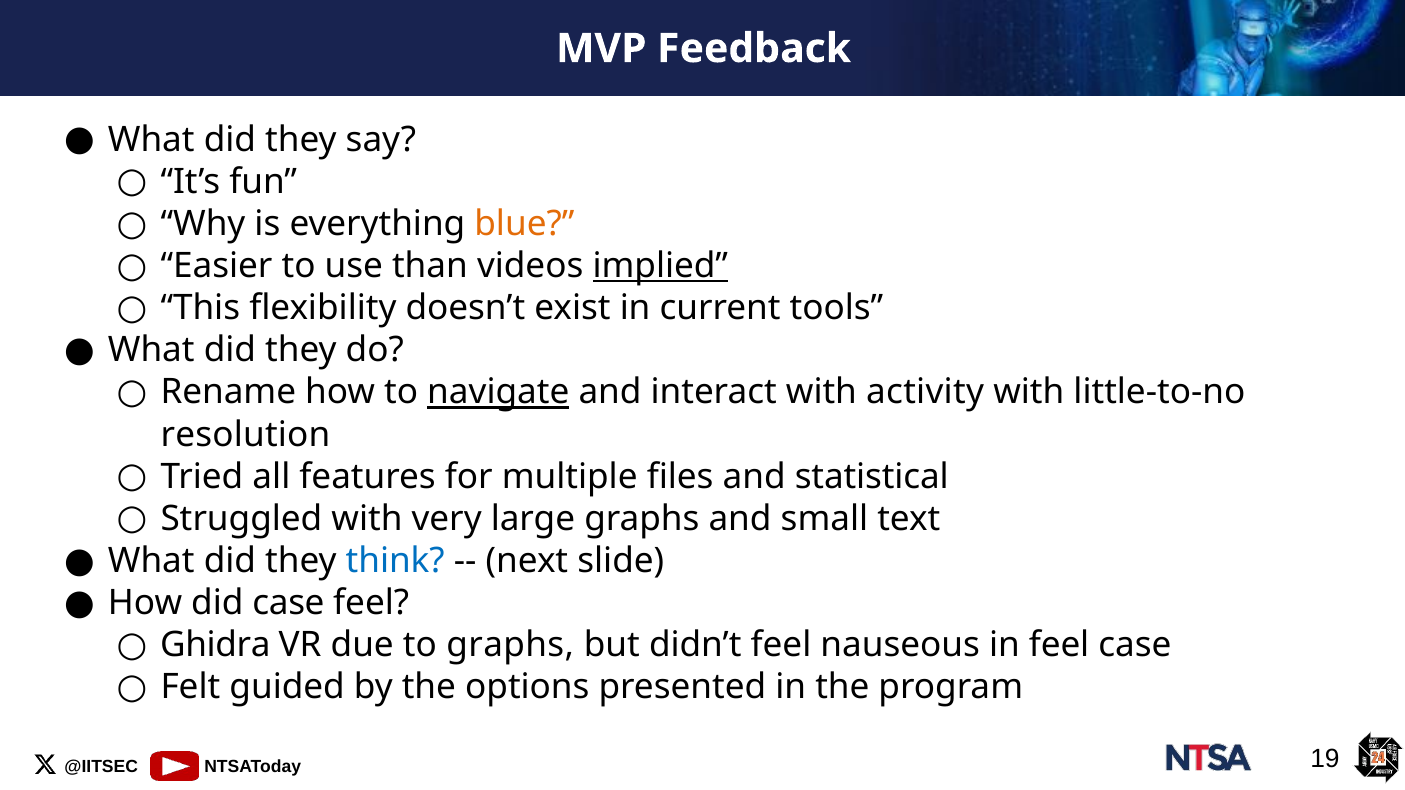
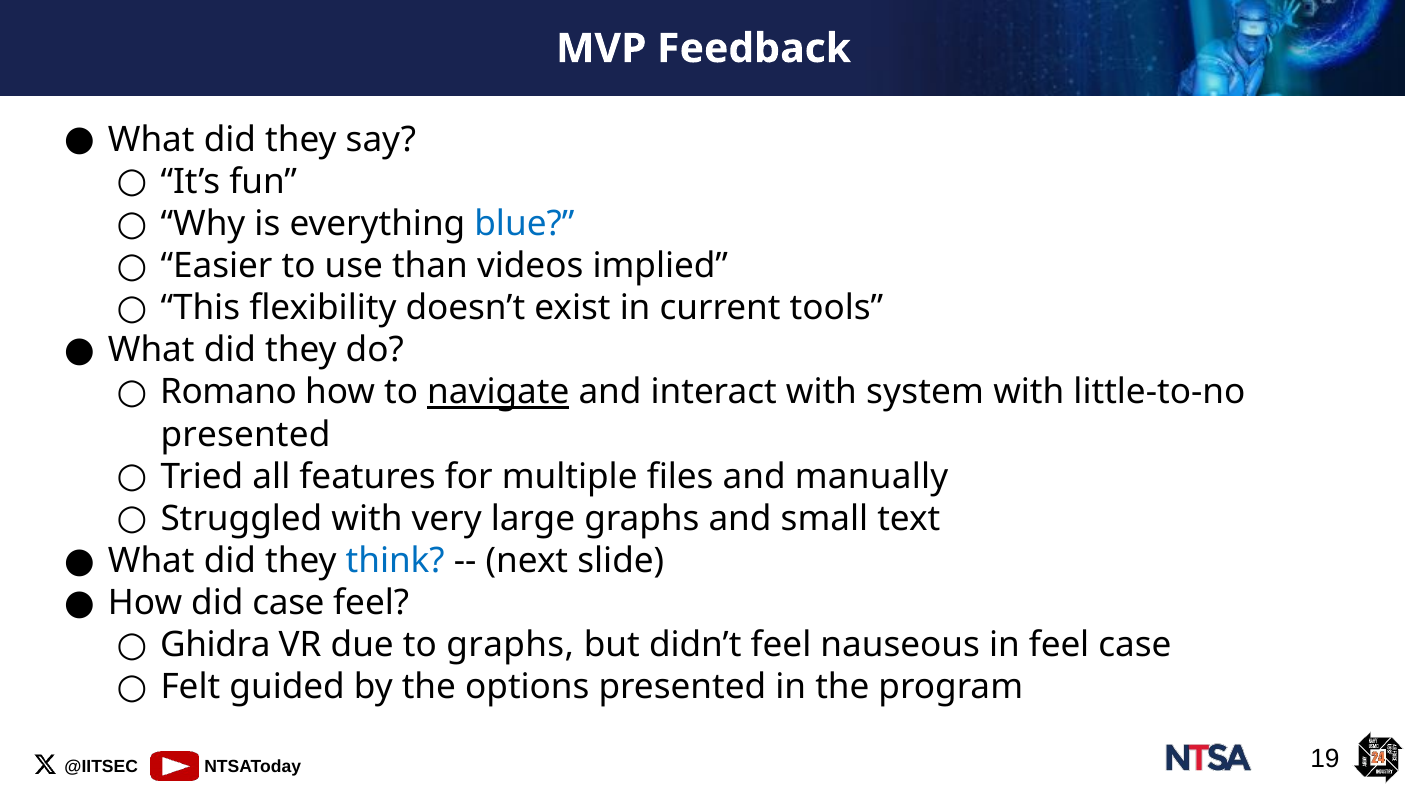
blue colour: orange -> blue (524, 224)
implied underline: present -> none (660, 266)
Rename: Rename -> Romano (229, 393)
activity: activity -> system (925, 393)
resolution: resolution -> presented (246, 435)
statistical: statistical -> manually (872, 477)
